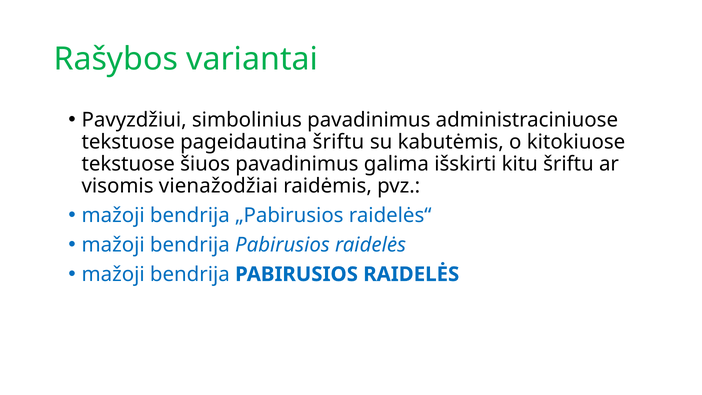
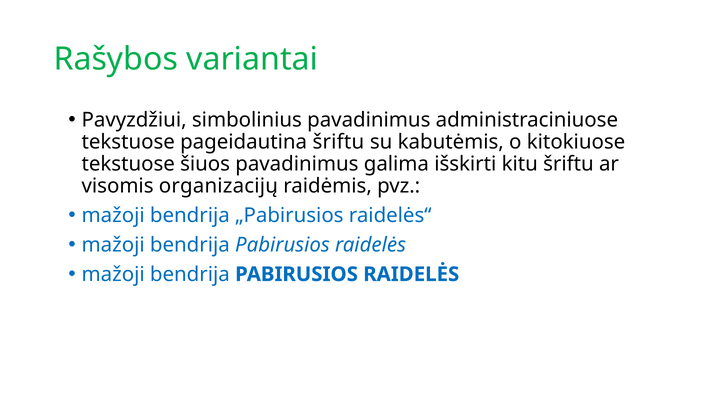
vienažodžiai: vienažodžiai -> organizacijų (218, 186)
